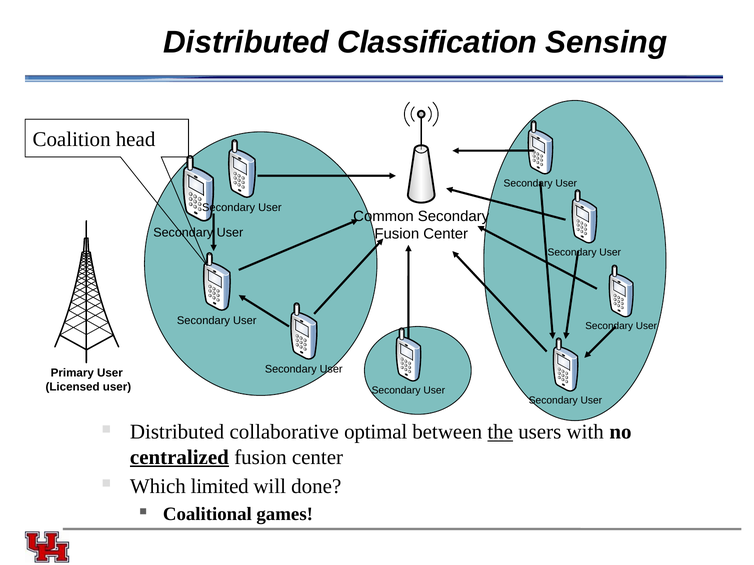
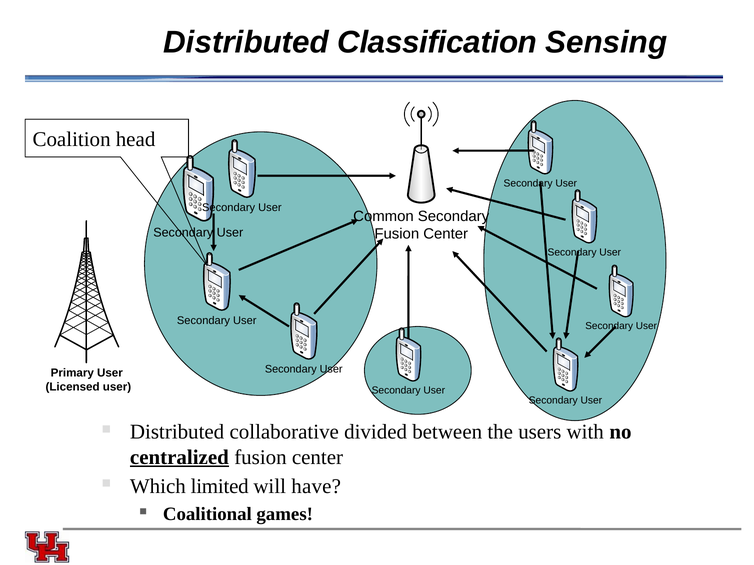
optimal: optimal -> divided (376, 432)
the underline: present -> none (500, 432)
done: done -> have (316, 487)
